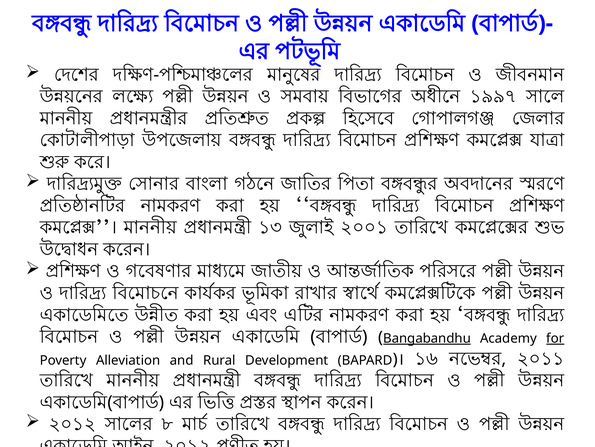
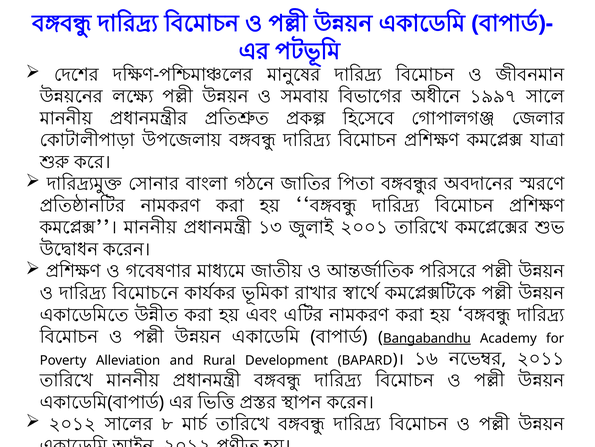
for underline: present -> none (555, 338)
